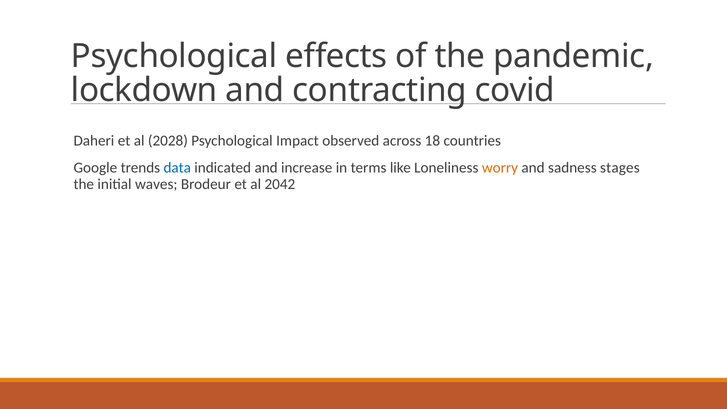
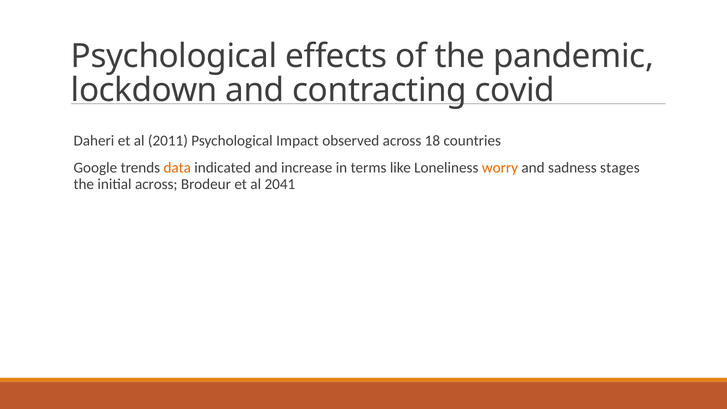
2028: 2028 -> 2011 (168, 141)
data colour: blue -> orange (177, 168)
initial waves: waves -> across (156, 184)
2042: 2042 -> 2041 (280, 184)
